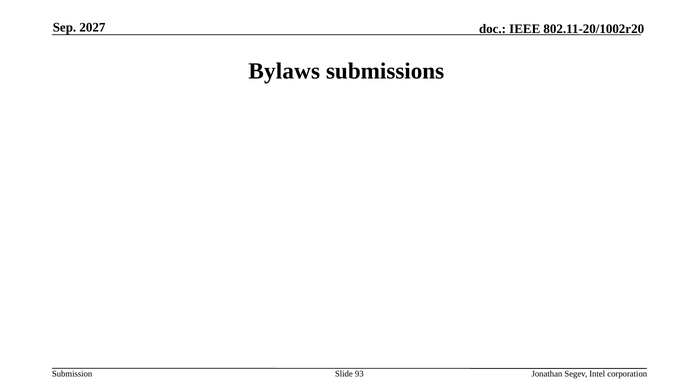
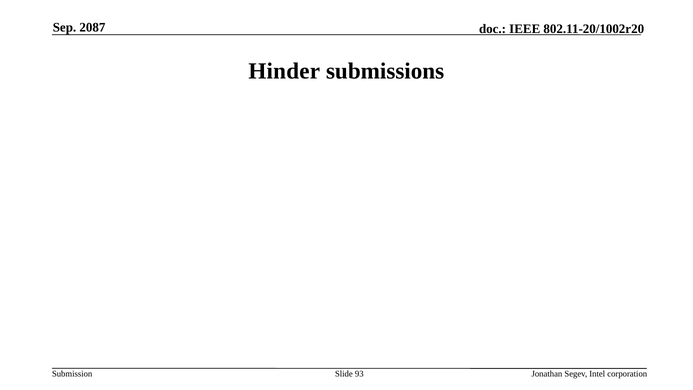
2027: 2027 -> 2087 (92, 28)
Bylaws: Bylaws -> Hinder (284, 71)
